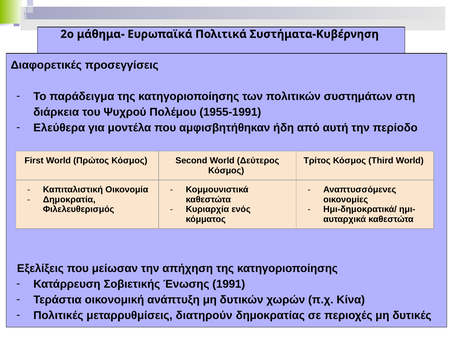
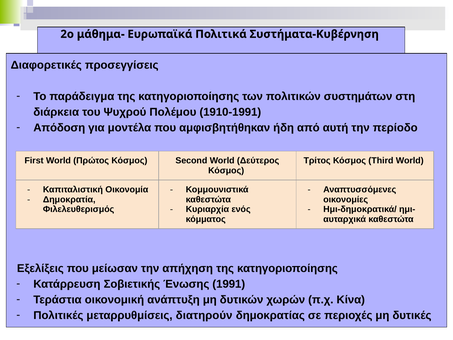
1955-1991: 1955-1991 -> 1910-1991 (230, 112)
Ελεύθερα: Ελεύθερα -> Απόδοση (59, 128)
